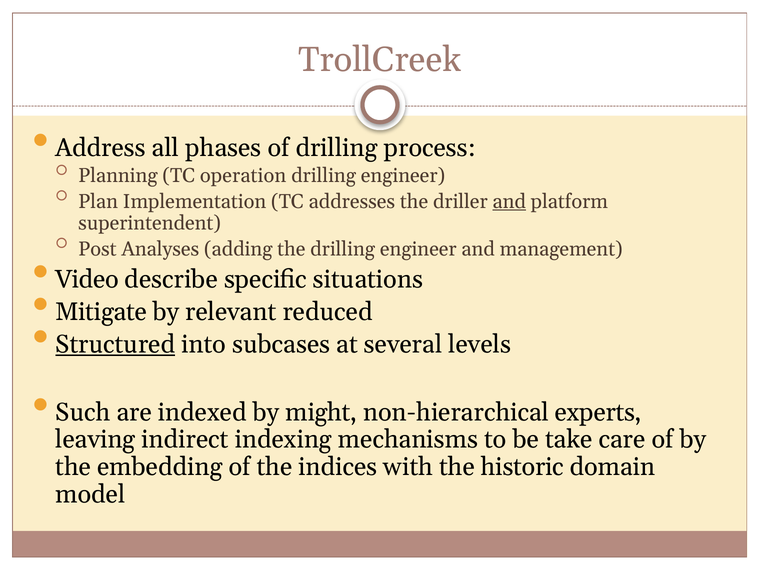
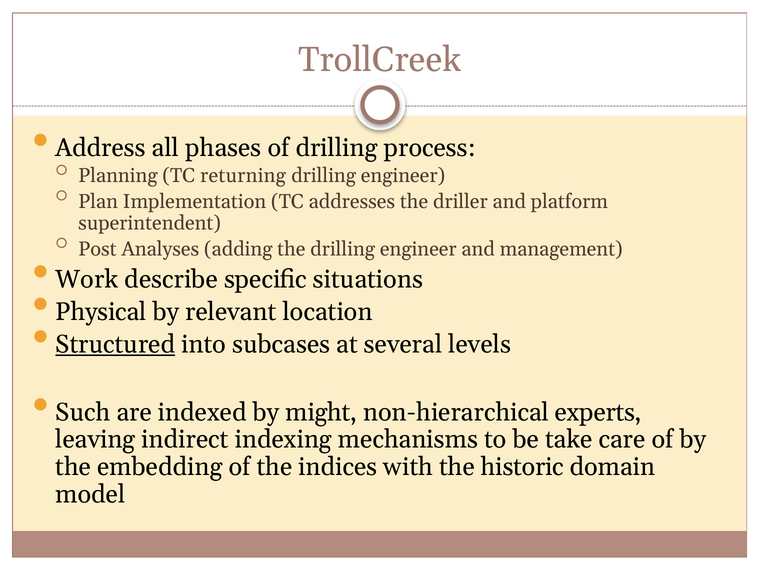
operation: operation -> returning (243, 176)
and underline: present -> none (509, 201)
Video: Video -> Work (87, 279)
Mitigate: Mitigate -> Physical (101, 312)
reduced: reduced -> location (328, 312)
